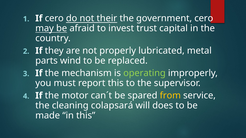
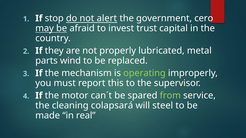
If cero: cero -> stop (54, 18)
their: their -> alert (107, 18)
from colour: yellow -> light green (170, 96)
does: does -> steel (163, 106)
in this: this -> real (86, 116)
